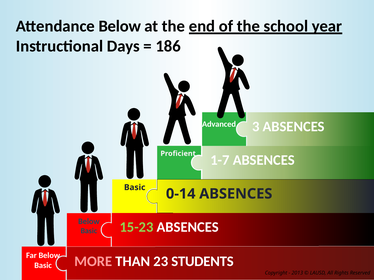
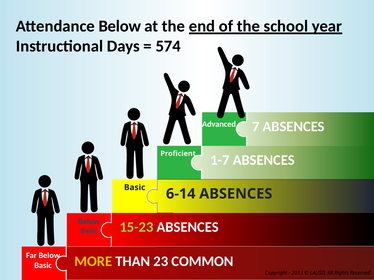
186: 186 -> 574 (168, 46)
3: 3 -> 7 (256, 127)
0-14: 0-14 -> 6-14 (181, 194)
MORE colour: pink -> yellow (93, 262)
STUDENTS: STUDENTS -> COMMON (202, 262)
